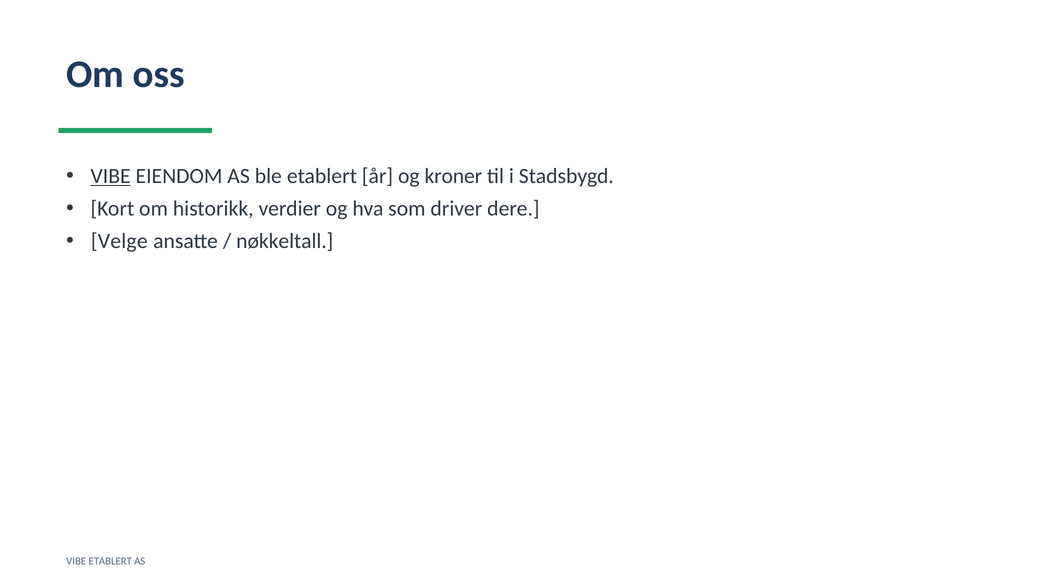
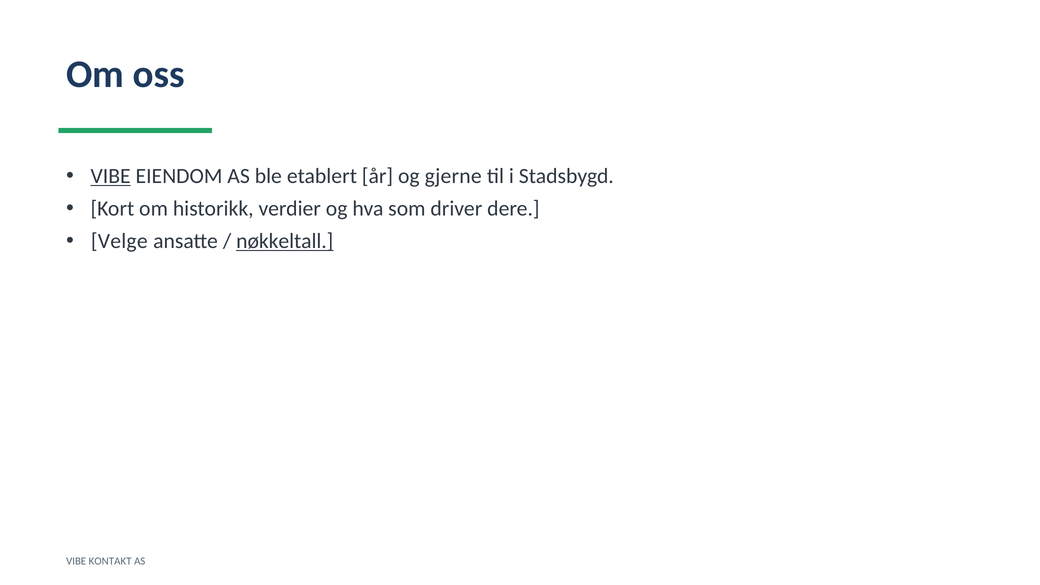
kroner: kroner -> gjerne (453, 176)
nøkkeltall underline: none -> present (285, 241)
VIBE ETABLERT: ETABLERT -> KONTAKT (110, 561)
